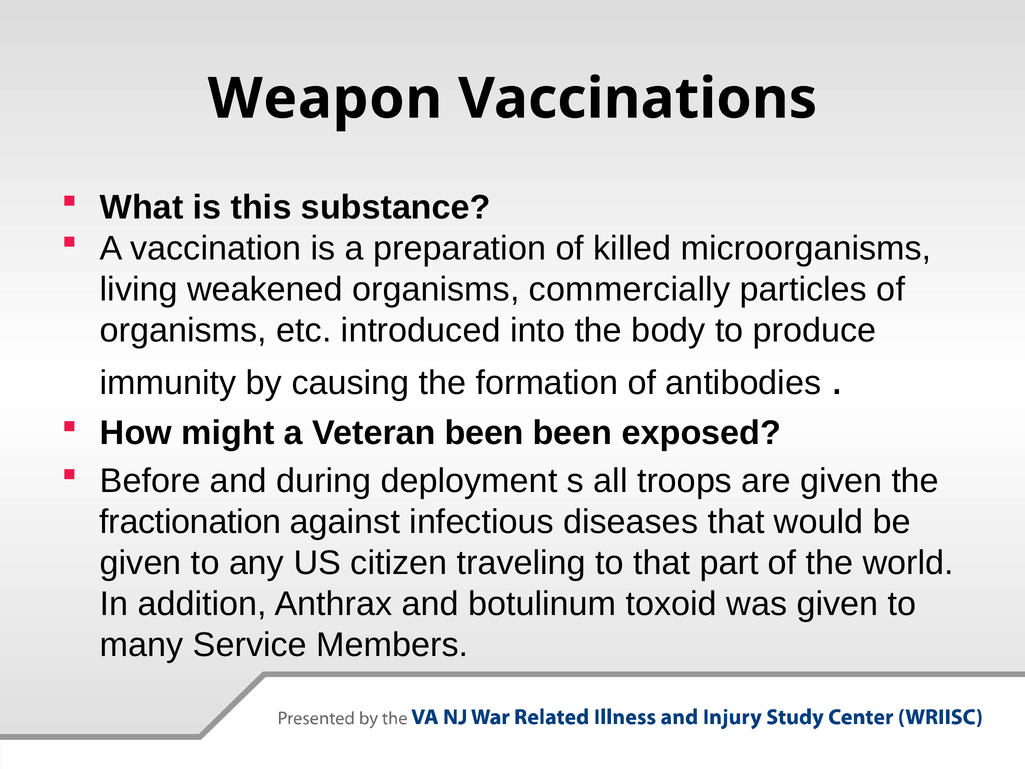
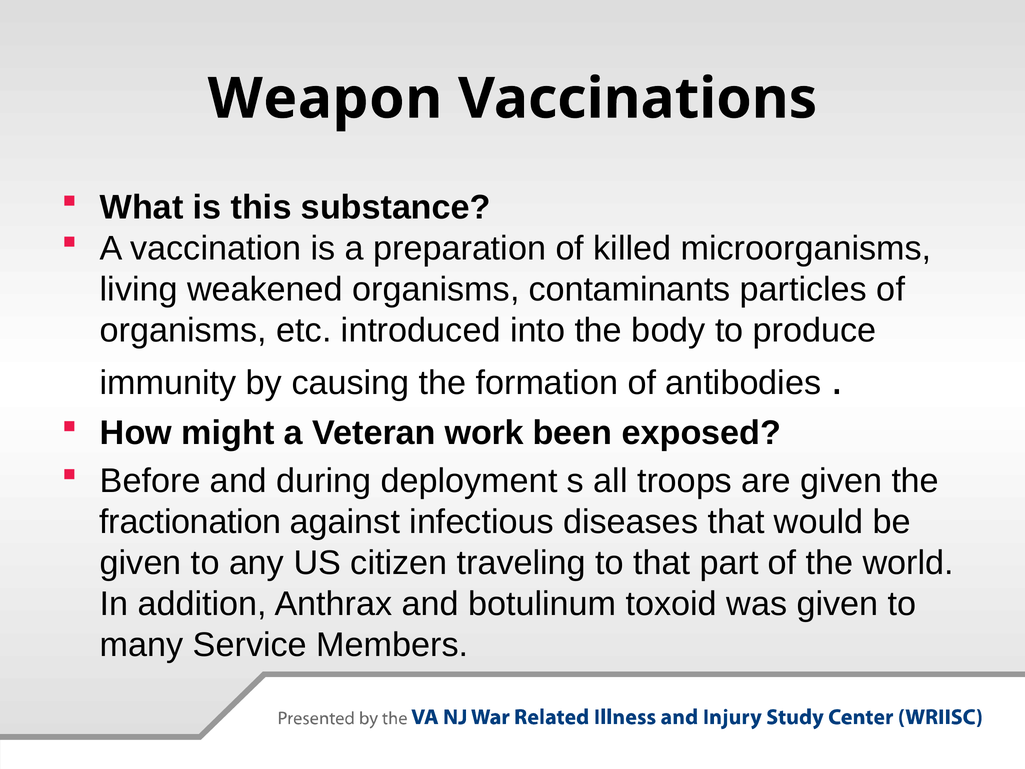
commercially: commercially -> contaminants (630, 289)
Veteran been: been -> work (484, 433)
